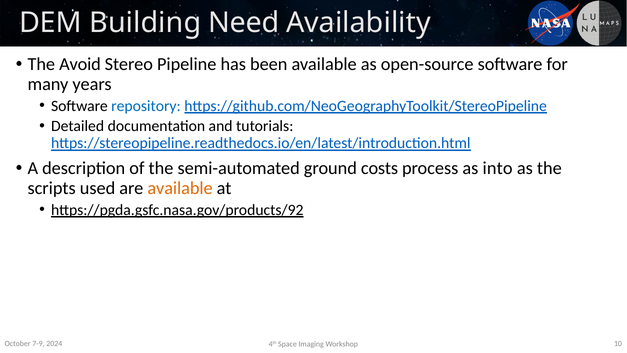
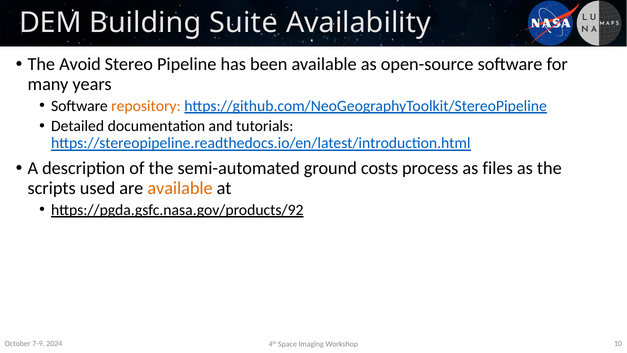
Need: Need -> Suite (243, 23)
repository colour: blue -> orange (146, 106)
into: into -> files (498, 168)
